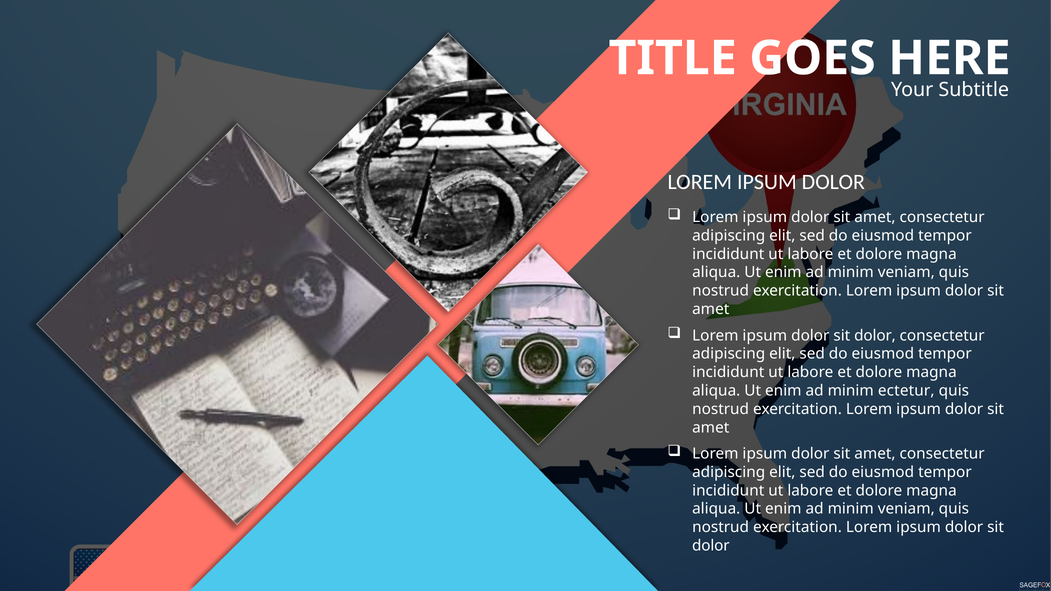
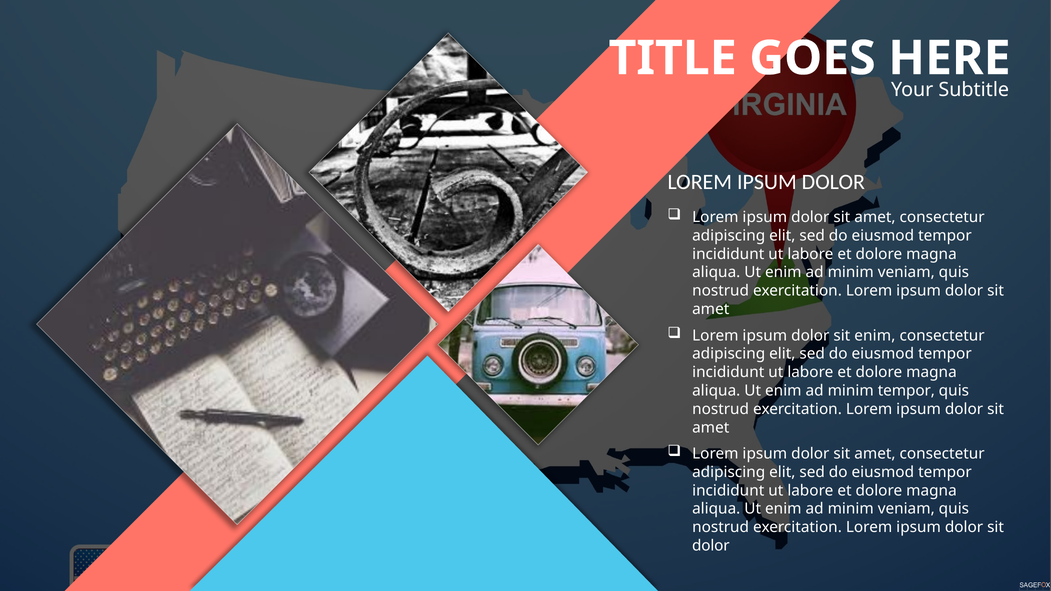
dolor: dolor -> enim (875, 336)
minim ectetur: ectetur -> tempor (906, 391)
